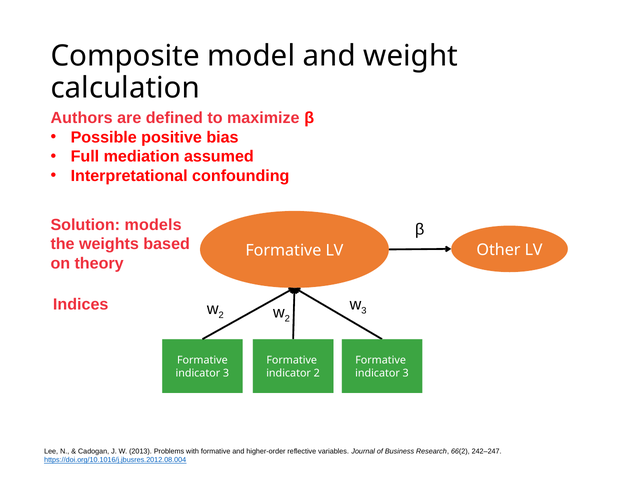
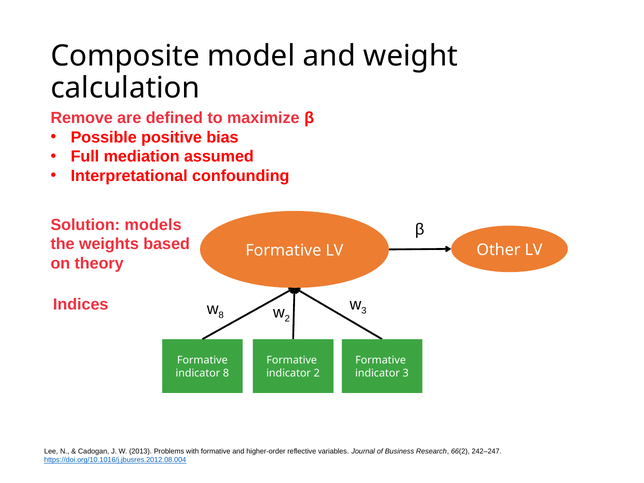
Authors: Authors -> Remove (82, 118)
2: 2 -> 8 (221, 315)
3: 3 -> 8 (226, 373)
